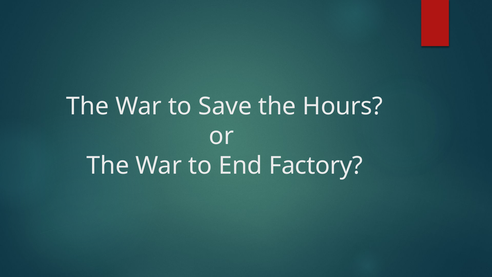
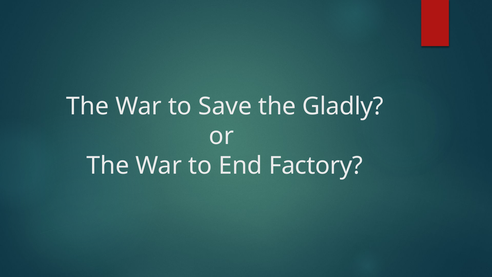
Hours: Hours -> Gladly (343, 106)
